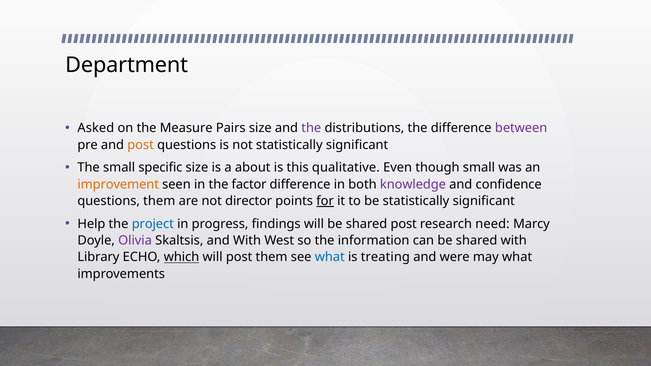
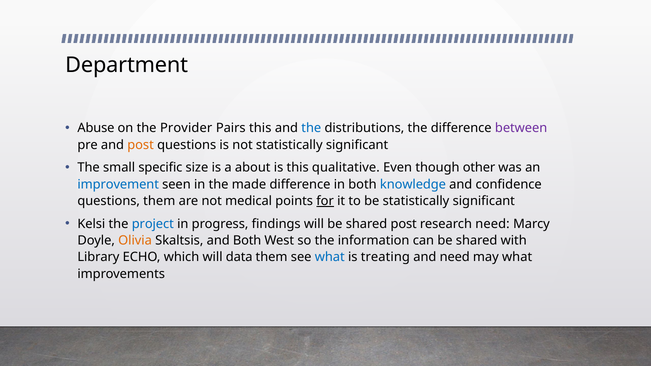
Asked: Asked -> Abuse (96, 128)
Measure: Measure -> Provider (186, 128)
Pairs size: size -> this (260, 128)
the colour: purple -> blue (311, 128)
though small: small -> other (479, 168)
improvement colour: orange -> blue (118, 184)
factor: factor -> made (249, 184)
knowledge colour: purple -> blue (413, 184)
director: director -> medical (249, 201)
Help: Help -> Kelsi (91, 224)
Olivia colour: purple -> orange (135, 241)
and With: With -> Both (247, 241)
which underline: present -> none (182, 257)
will post: post -> data (239, 257)
and were: were -> need (455, 257)
